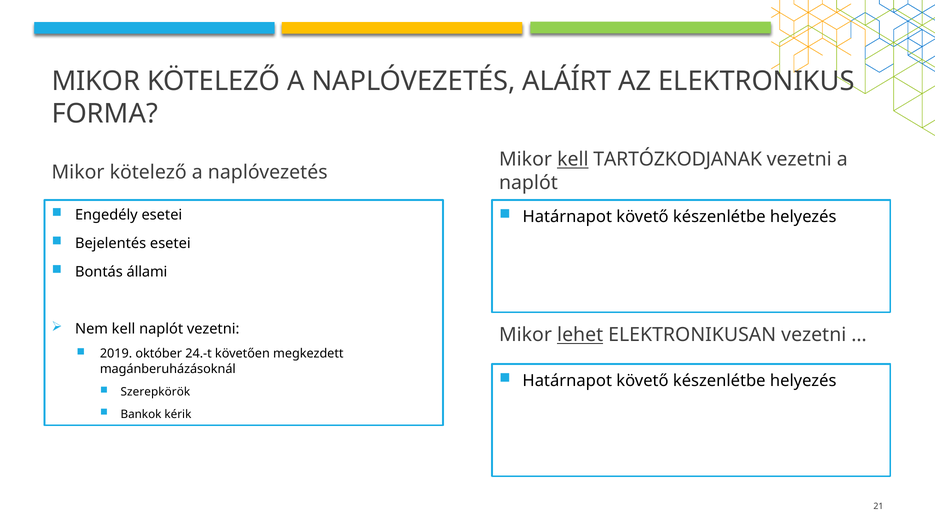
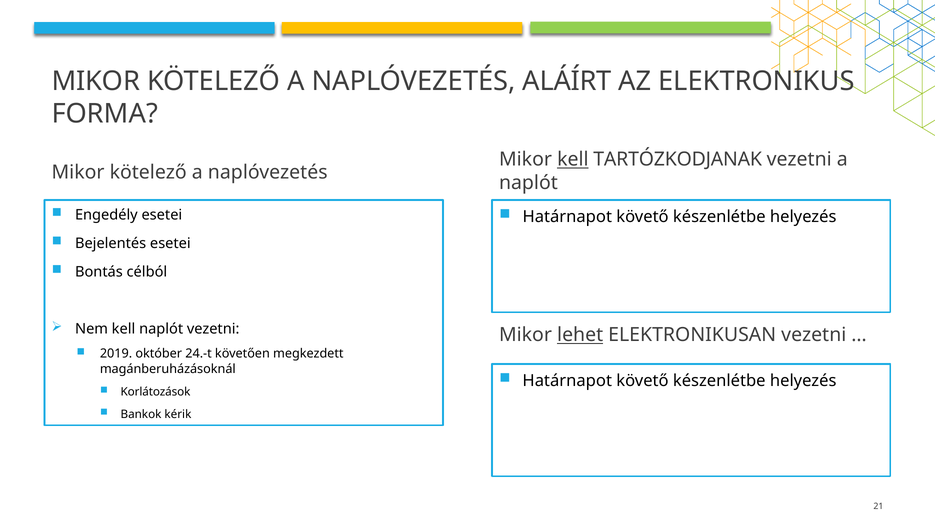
állami: állami -> célból (147, 272)
Szerepkörök: Szerepkörök -> Korlátozások (155, 392)
